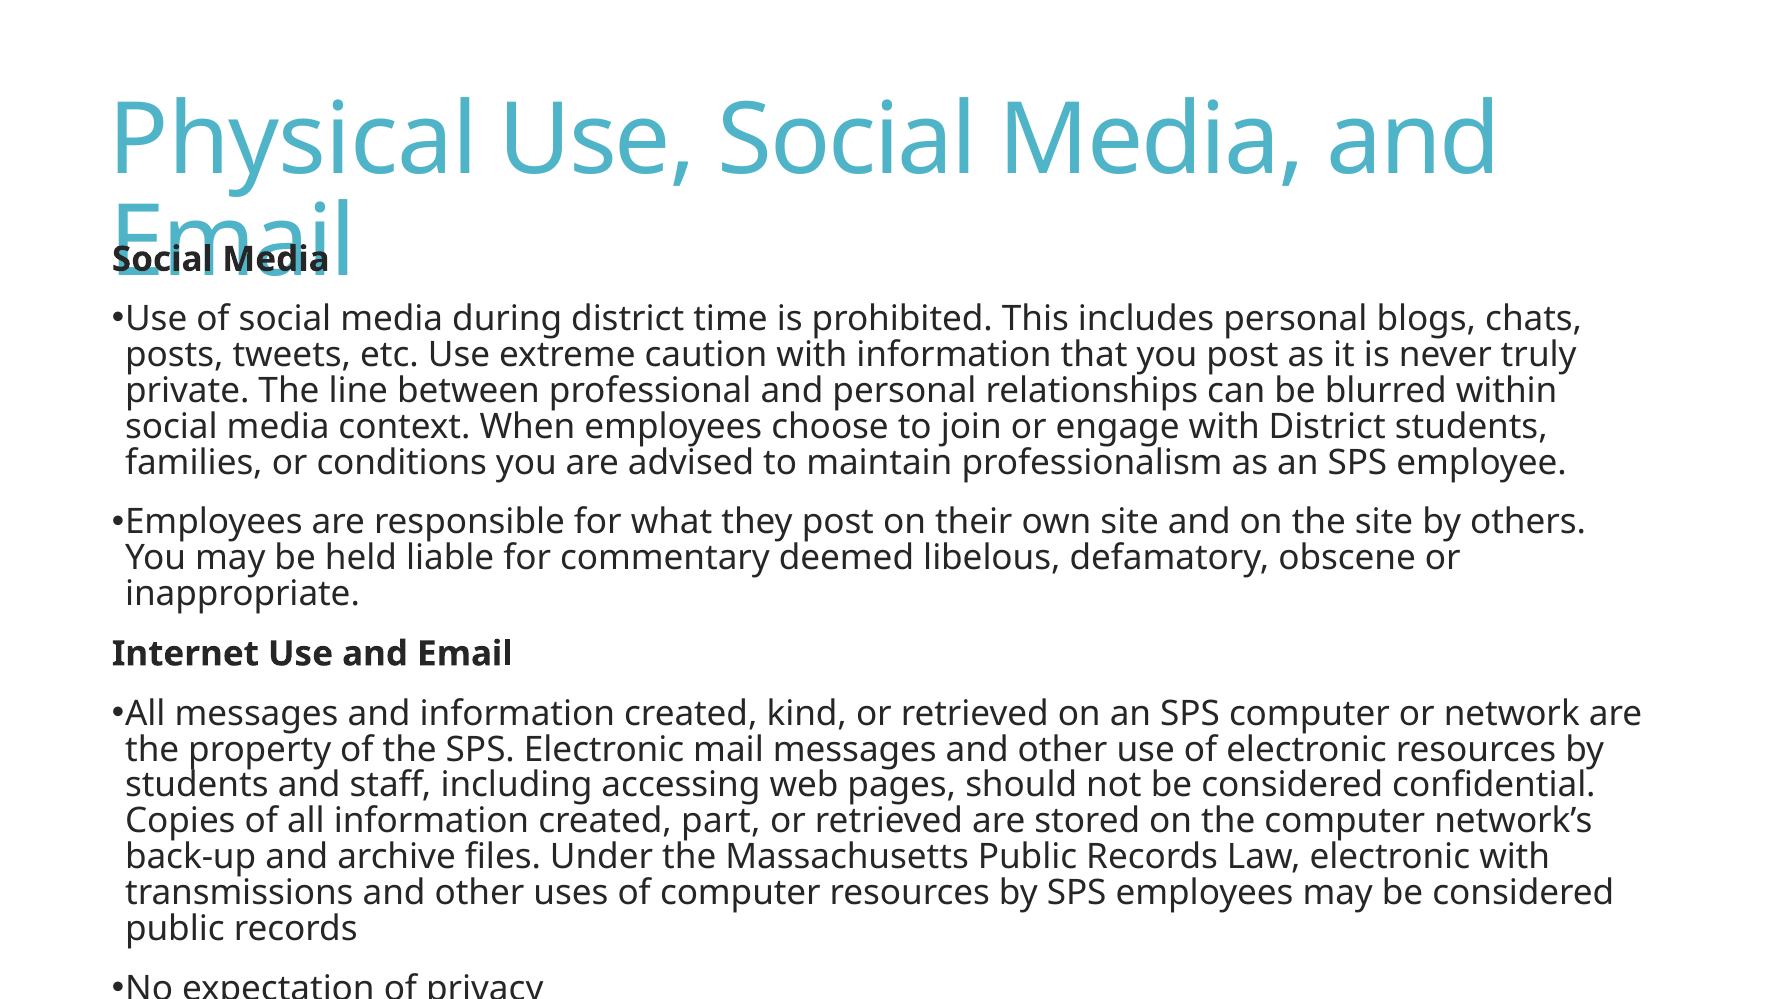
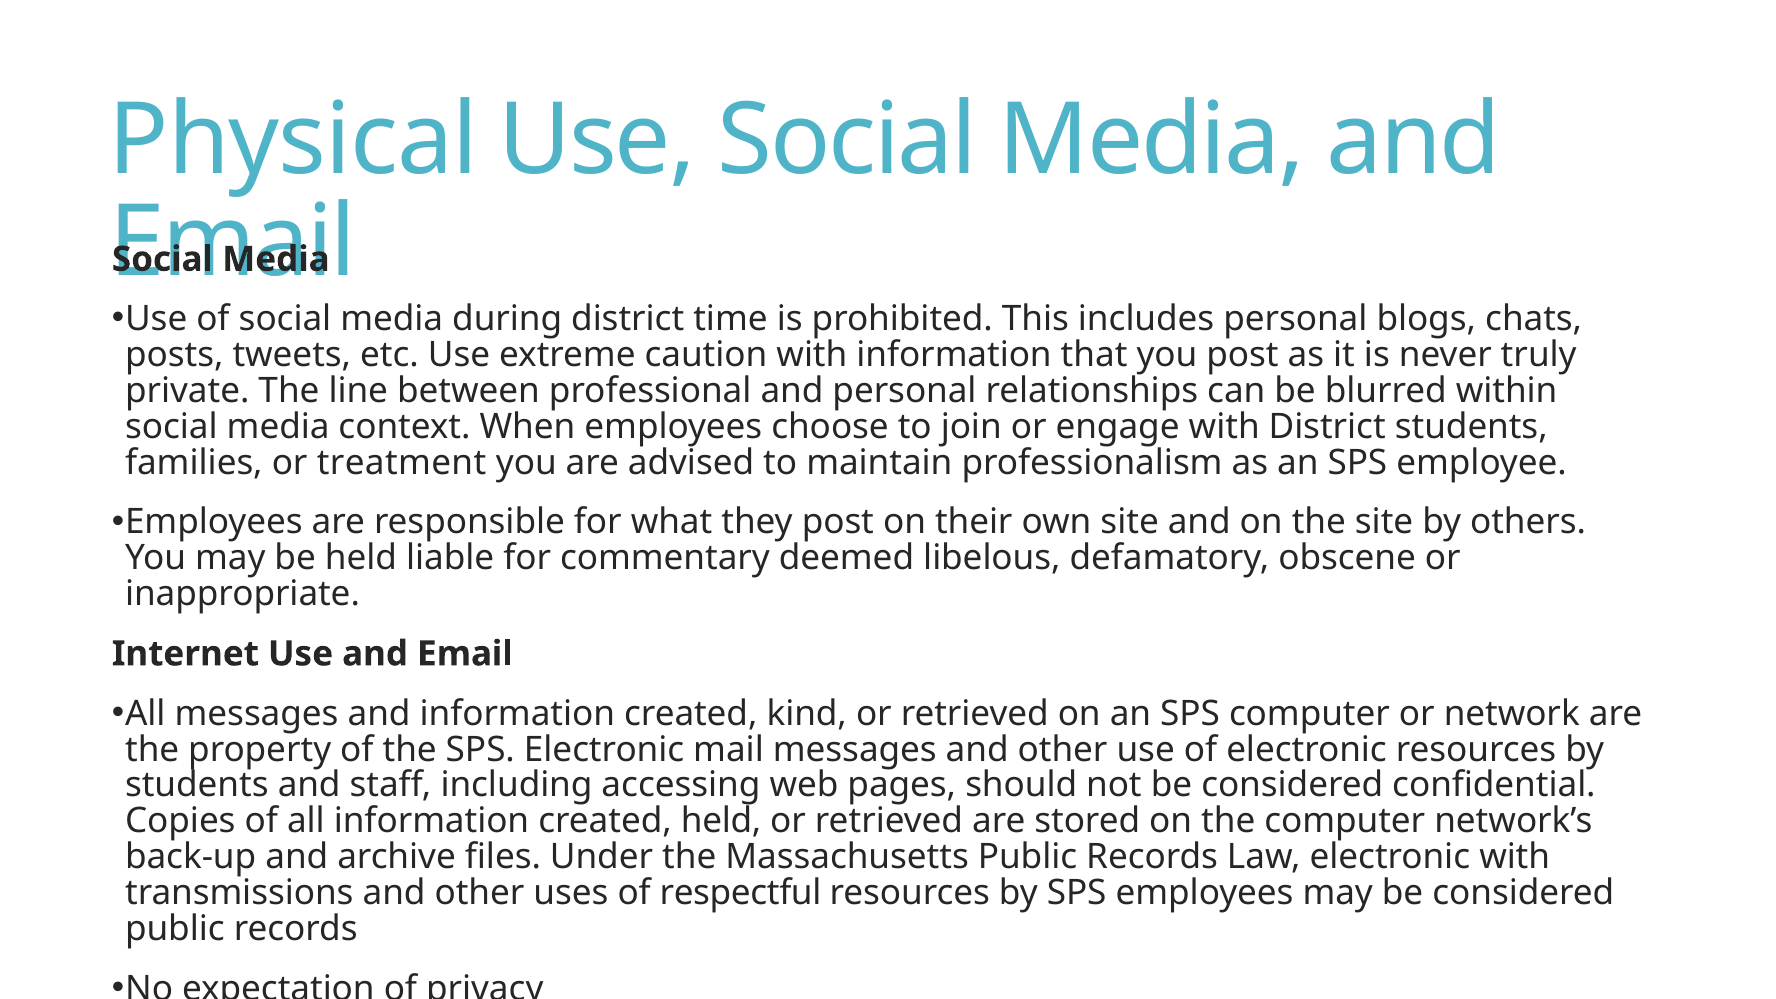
conditions: conditions -> treatment (402, 462)
created part: part -> held (721, 821)
of computer: computer -> respectful (741, 893)
